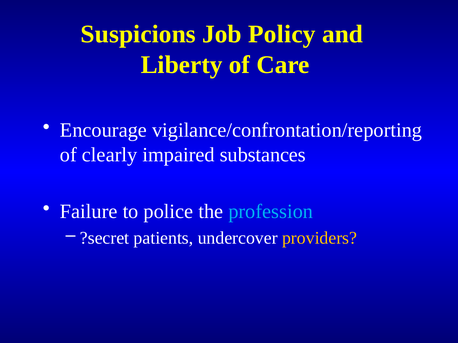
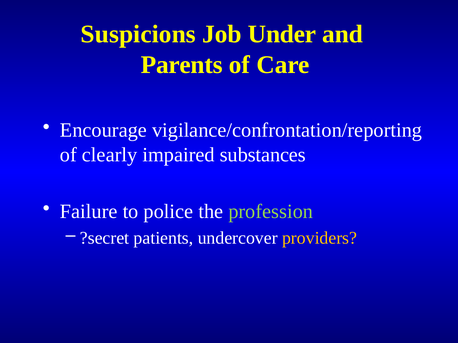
Policy: Policy -> Under (282, 34)
Liberty: Liberty -> Parents (182, 65)
profession colour: light blue -> light green (271, 212)
